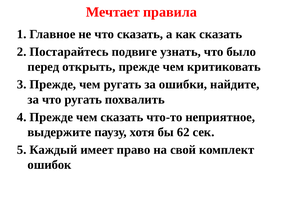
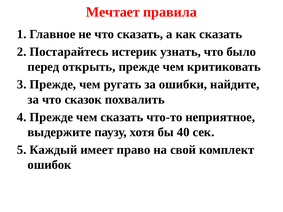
подвиге: подвиге -> истерик (134, 52)
что ругать: ругать -> сказок (83, 100)
62: 62 -> 40 (183, 132)
